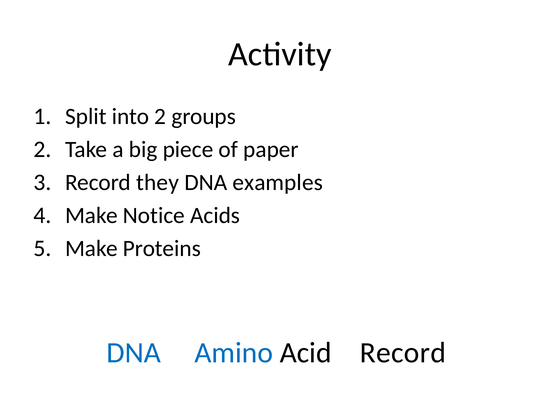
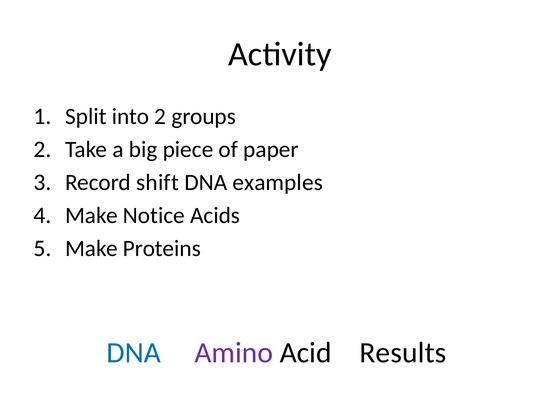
they: they -> shift (158, 182)
Amino colour: blue -> purple (234, 353)
Record: Record -> Results (403, 353)
